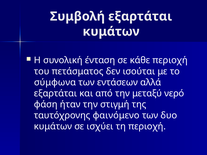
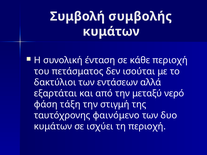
Συμβολή εξαρτάται: εξαρτάται -> συμβολής (140, 16)
σύμφωνα: σύμφωνα -> δακτύλιοι (55, 82)
ήταν: ήταν -> τάξη (70, 105)
